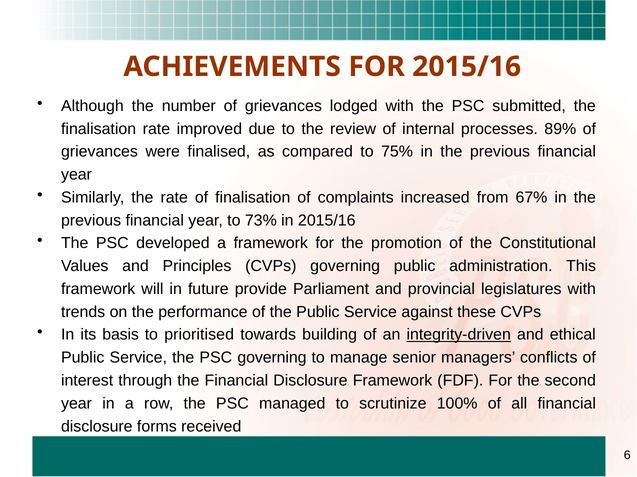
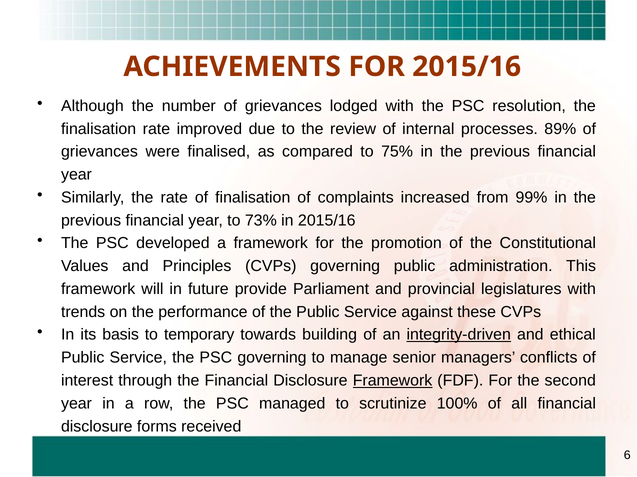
submitted: submitted -> resolution (529, 106)
67%: 67% -> 99% (531, 198)
prioritised: prioritised -> temporary (199, 335)
Framework underline: none -> present (393, 381)
